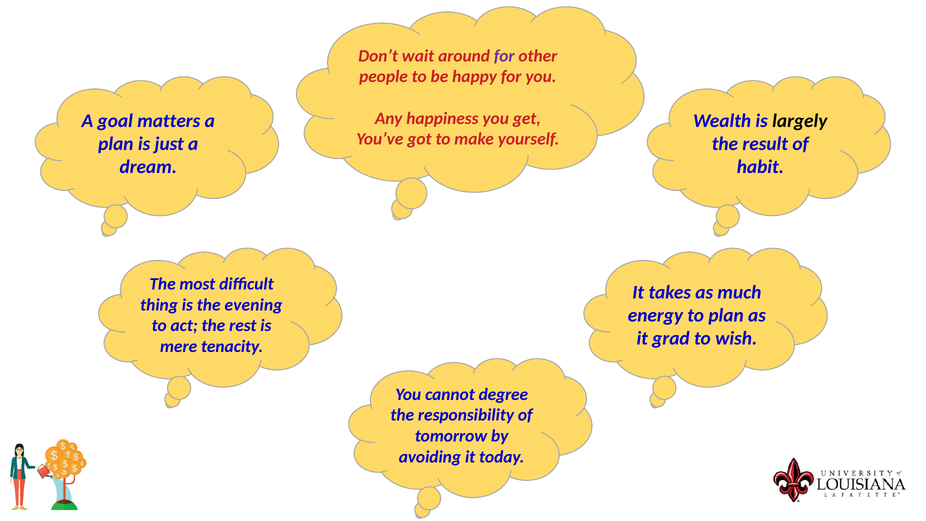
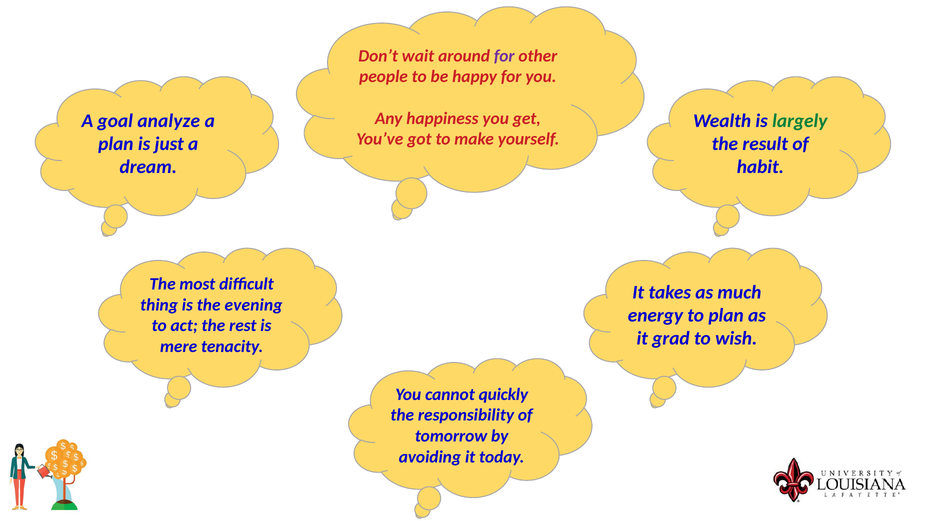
matters: matters -> analyze (169, 121)
largely colour: black -> green (800, 121)
degree: degree -> quickly (503, 394)
